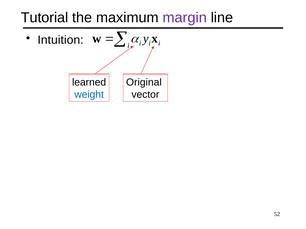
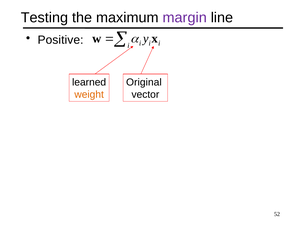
Tutorial: Tutorial -> Testing (45, 18)
Intuition: Intuition -> Positive (61, 40)
weight colour: blue -> orange (89, 95)
